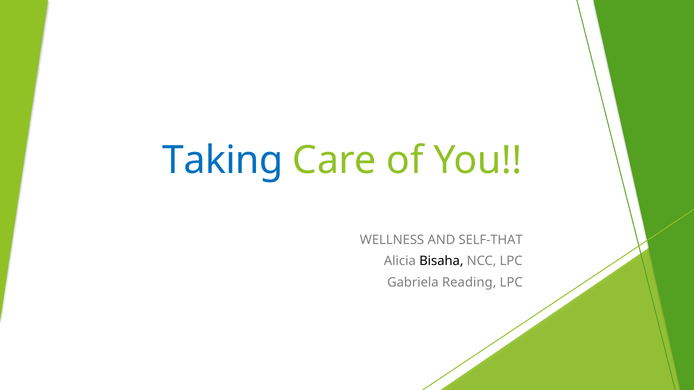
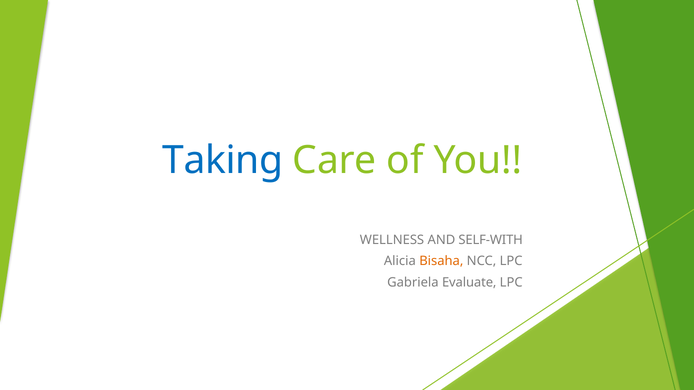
SELF-THAT: SELF-THAT -> SELF-WITH (491, 240)
Bisaha colour: black -> orange (441, 261)
Reading: Reading -> Evaluate (469, 283)
